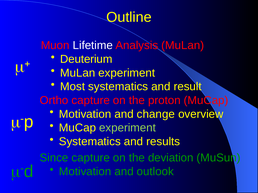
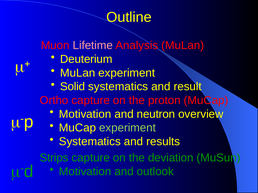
Lifetime colour: white -> pink (93, 46)
Most: Most -> Solid (73, 87)
change: change -> neutron (156, 114)
Since: Since -> Strips (54, 158)
